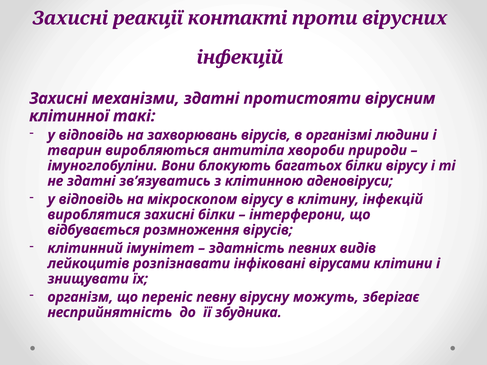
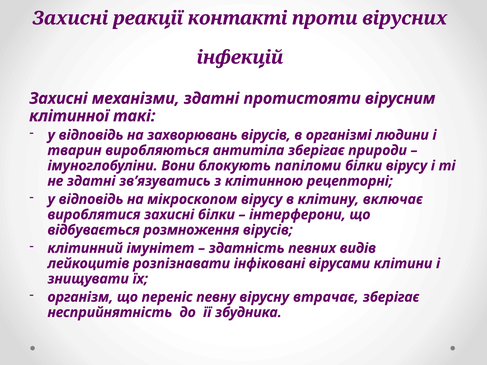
антитіла хвороби: хвороби -> зберігає (316, 150)
багатьох: багатьох -> папіломи (308, 166)
аденовіруси: аденовіруси -> рецепторні (350, 181)
клітину інфекцій: інфекцій -> включає (393, 199)
можуть: можуть -> втрачає (326, 297)
